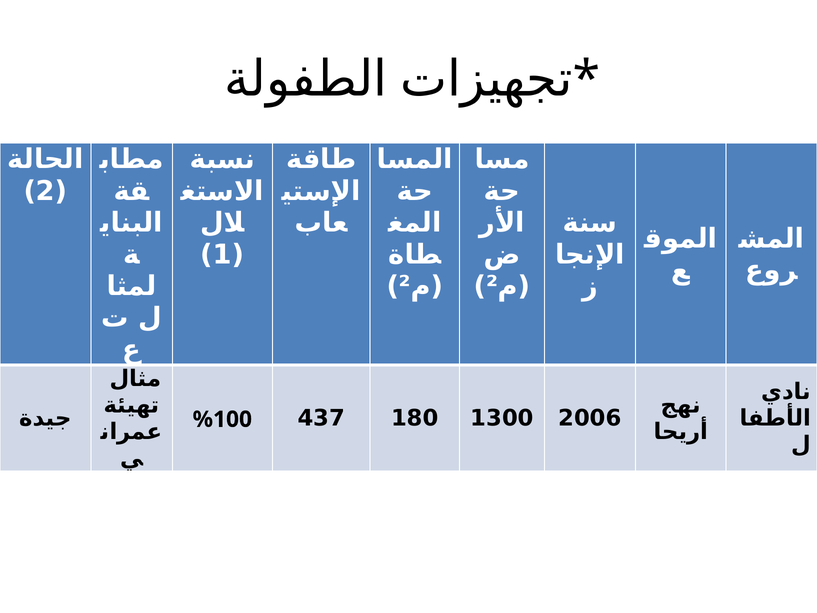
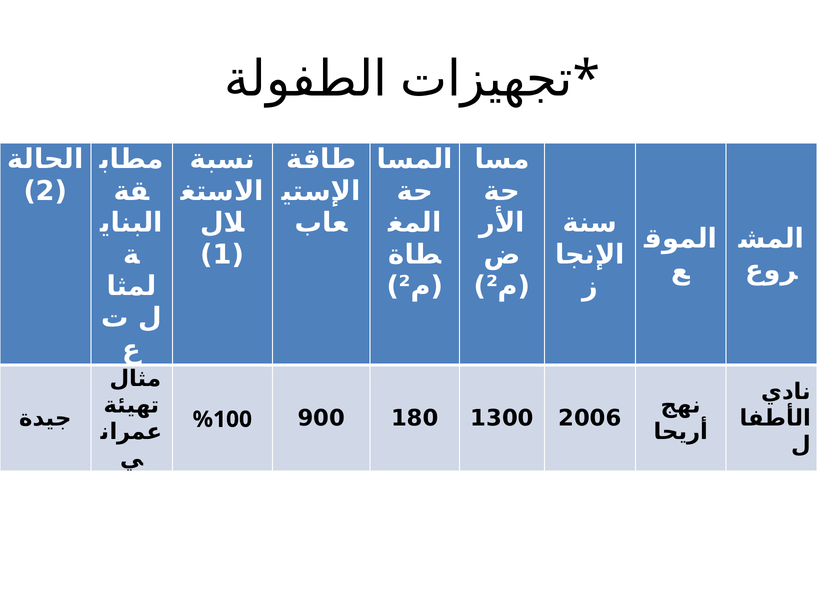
437: 437 -> 900 (321, 418)
